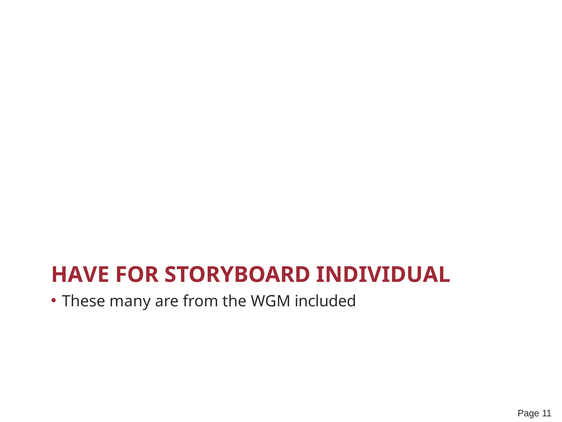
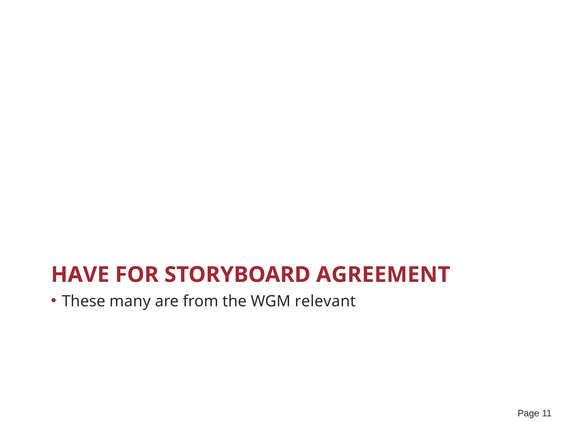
INDIVIDUAL: INDIVIDUAL -> AGREEMENT (383, 274)
included: included -> relevant (325, 301)
